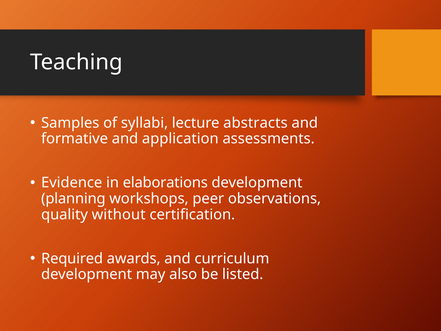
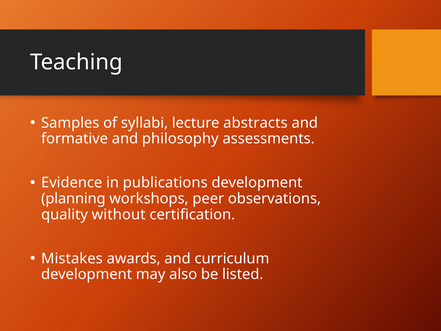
application: application -> philosophy (180, 139)
elaborations: elaborations -> publications (165, 183)
Required: Required -> Mistakes (72, 258)
